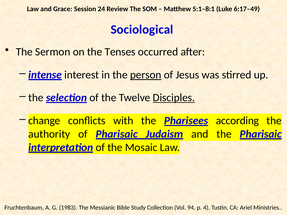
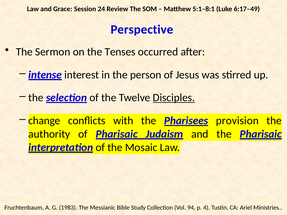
Sociological: Sociological -> Perspective (142, 30)
person underline: present -> none (146, 75)
according: according -> provision (237, 121)
